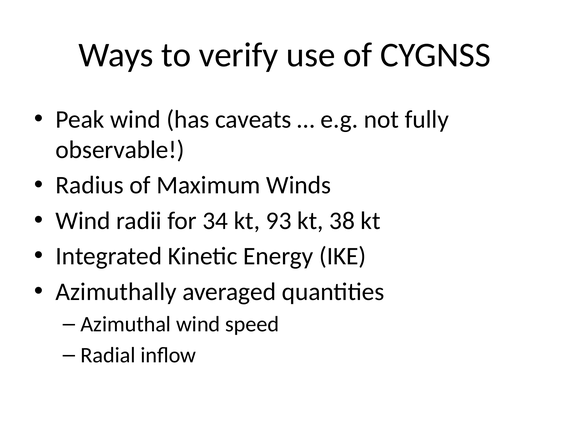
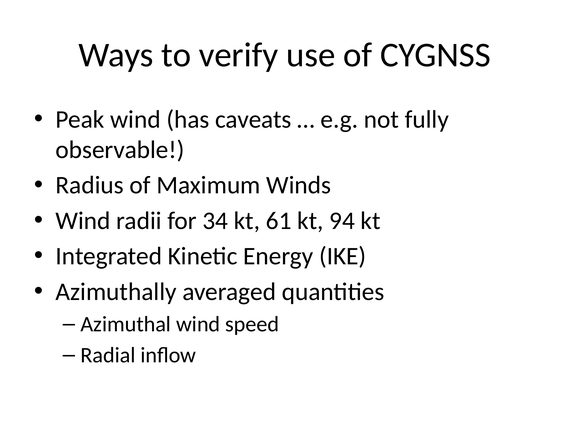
93: 93 -> 61 (279, 221)
38: 38 -> 94 (342, 221)
